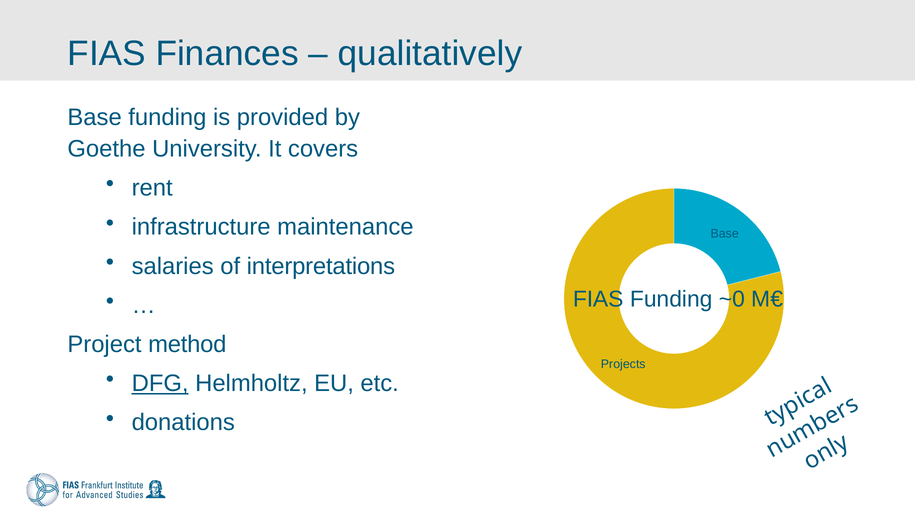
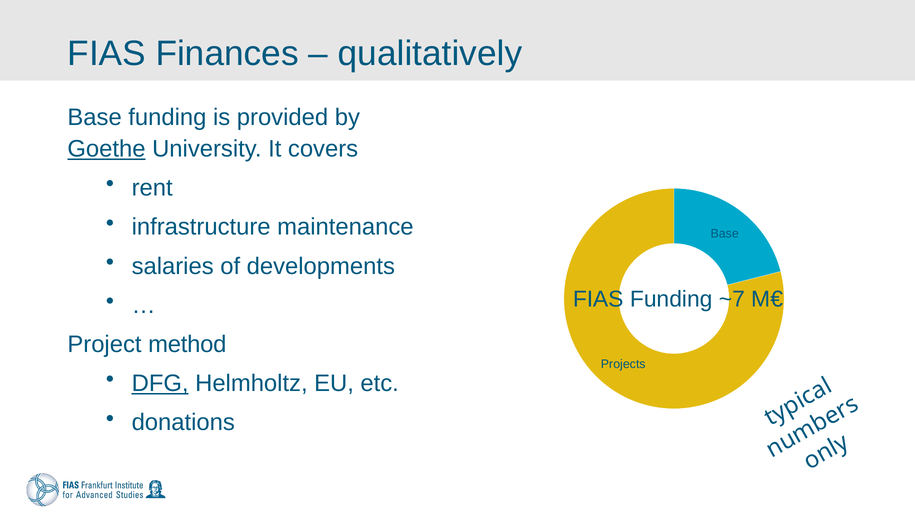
Goethe underline: none -> present (107, 149)
interpretations: interpretations -> developments (321, 266)
~0: ~0 -> ~7 (732, 299)
